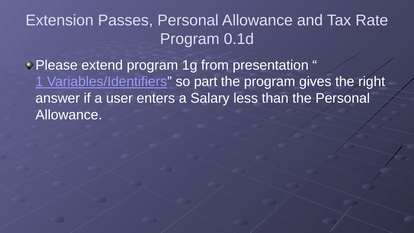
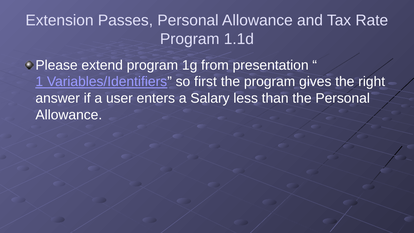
0.1d: 0.1d -> 1.1d (239, 39)
part: part -> first (206, 82)
